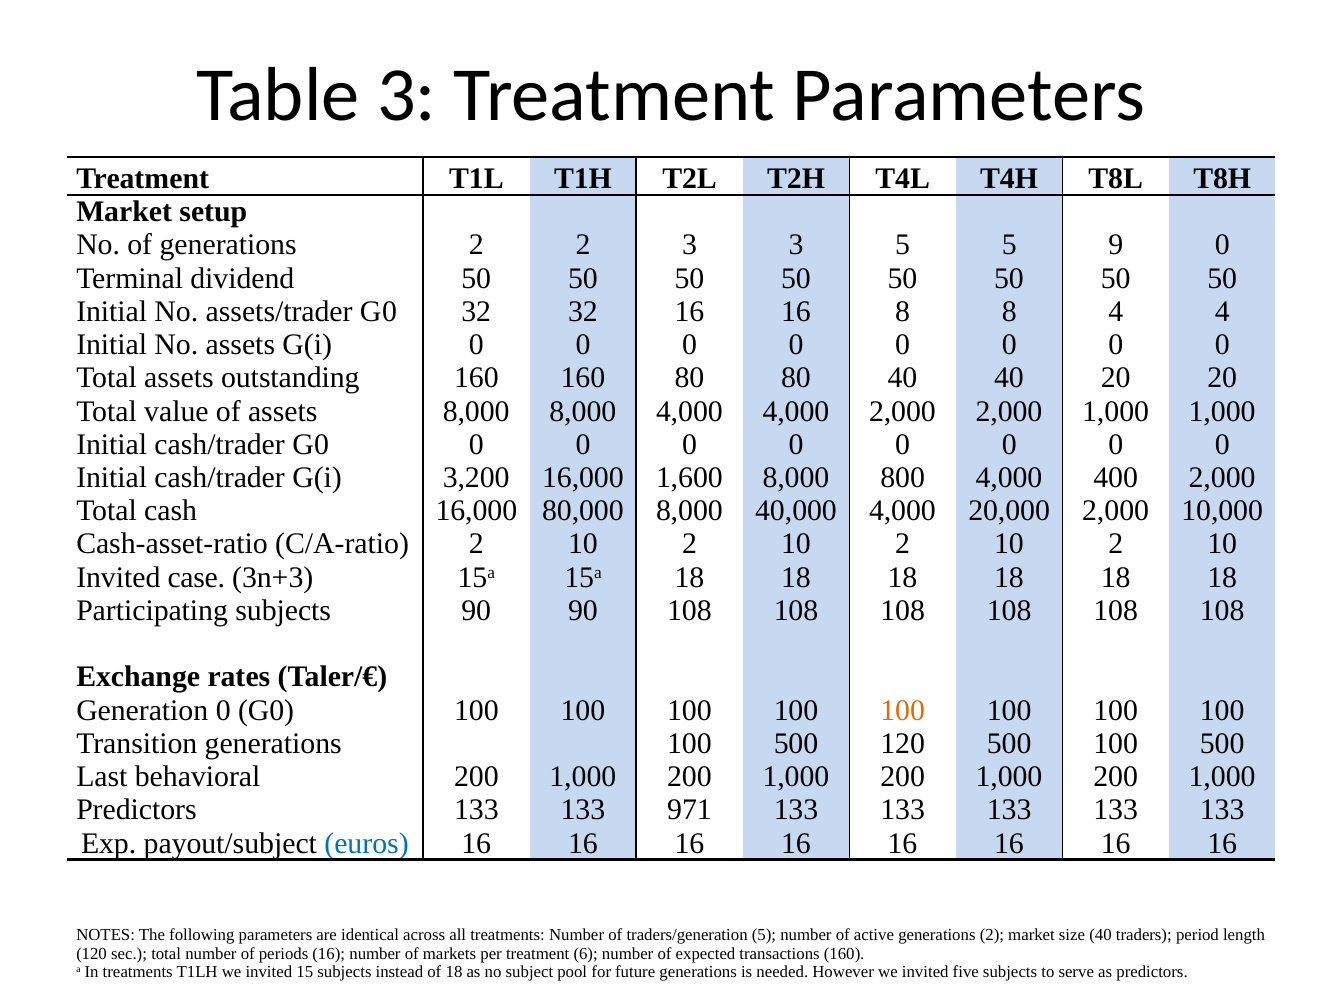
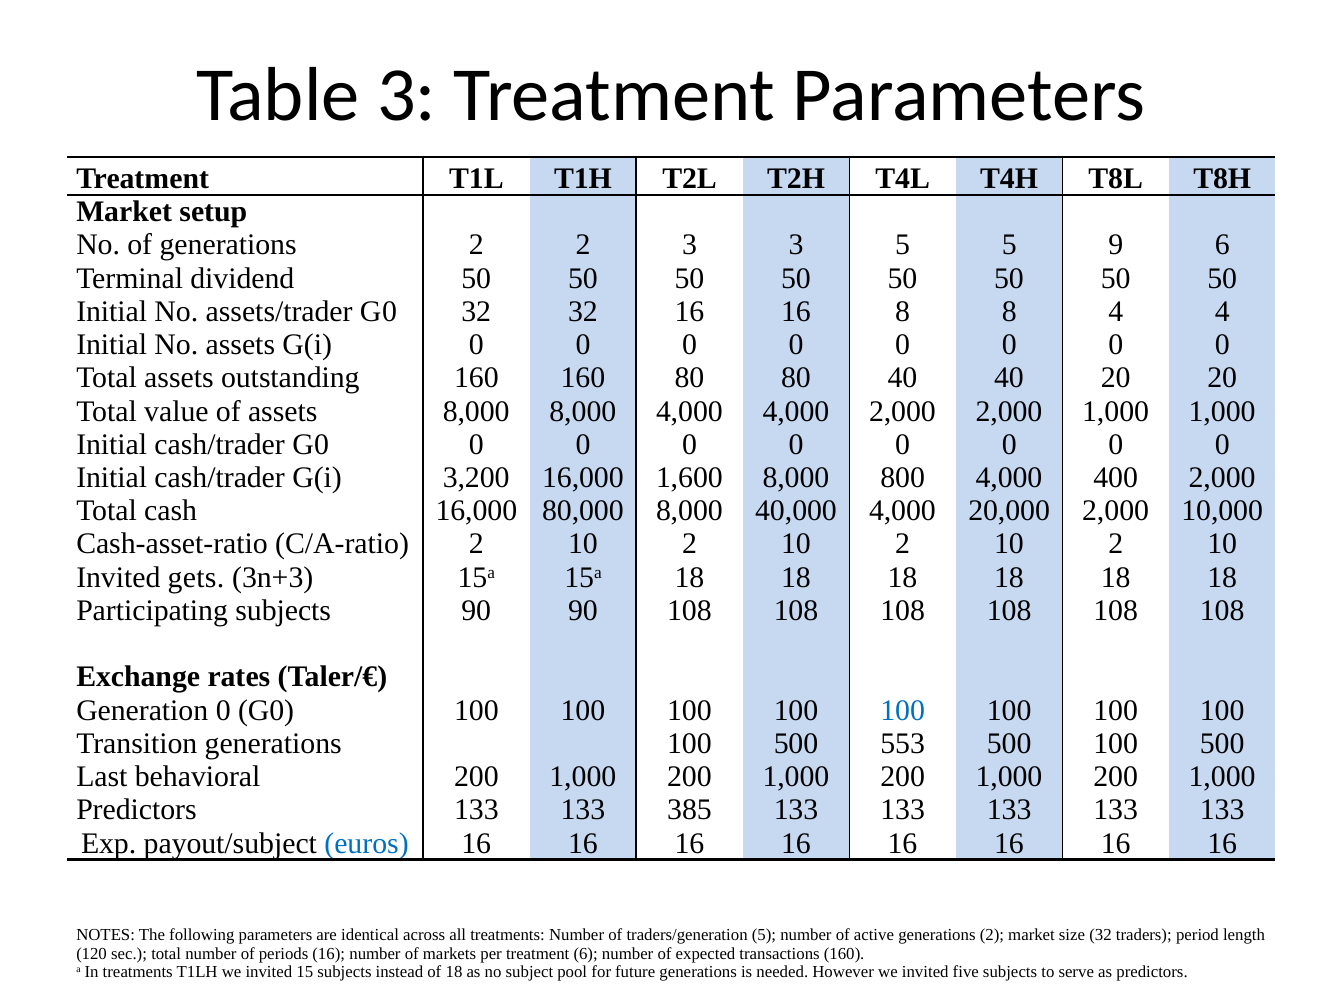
9 0: 0 -> 6 (1222, 245)
case: case -> gets (196, 577)
100 colour: orange -> blue (903, 710)
500 120: 120 -> 553 (903, 743)
971: 971 -> 385 (690, 809)
size 40: 40 -> 32 (1101, 934)
